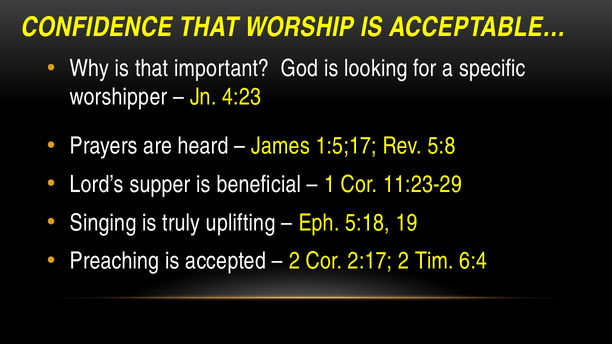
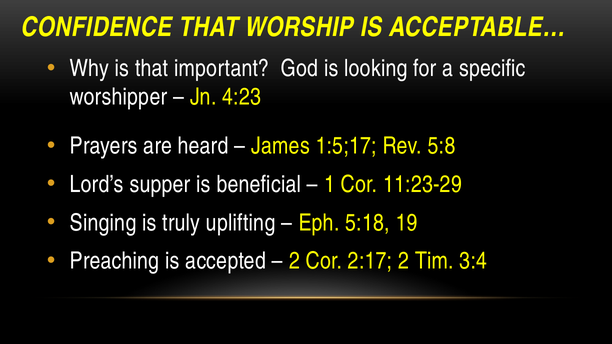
6:4: 6:4 -> 3:4 (473, 261)
